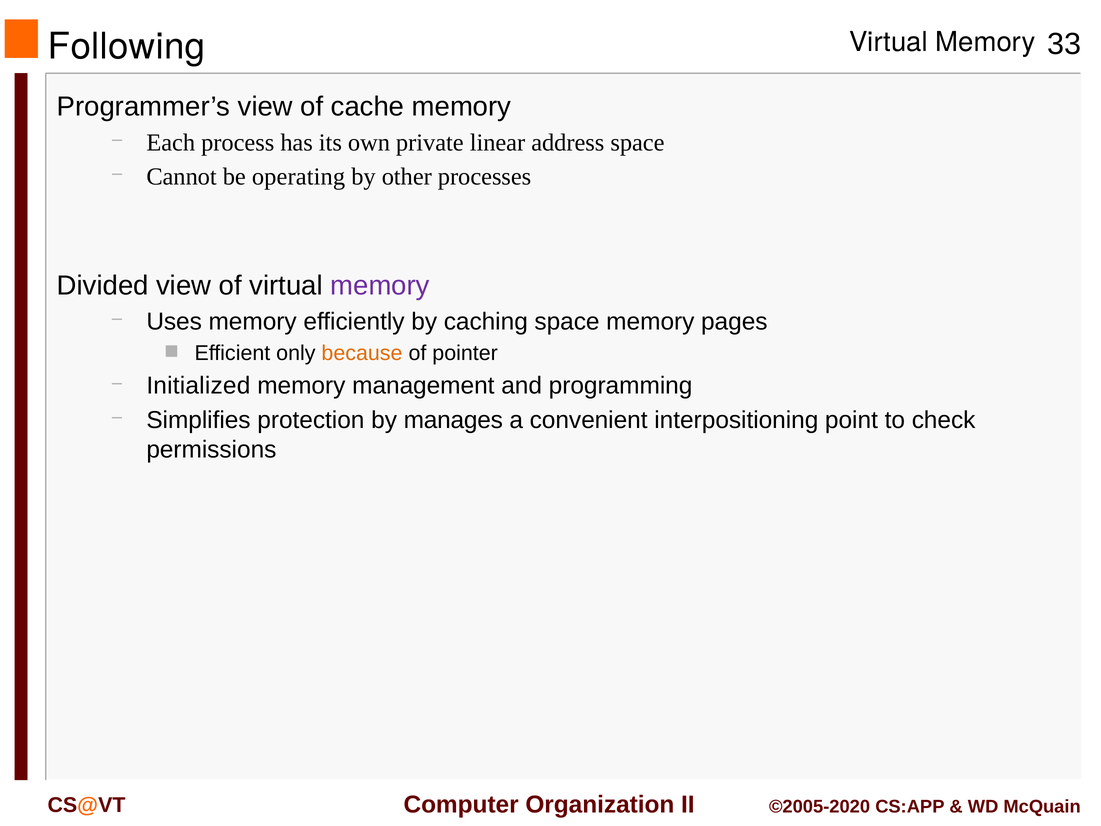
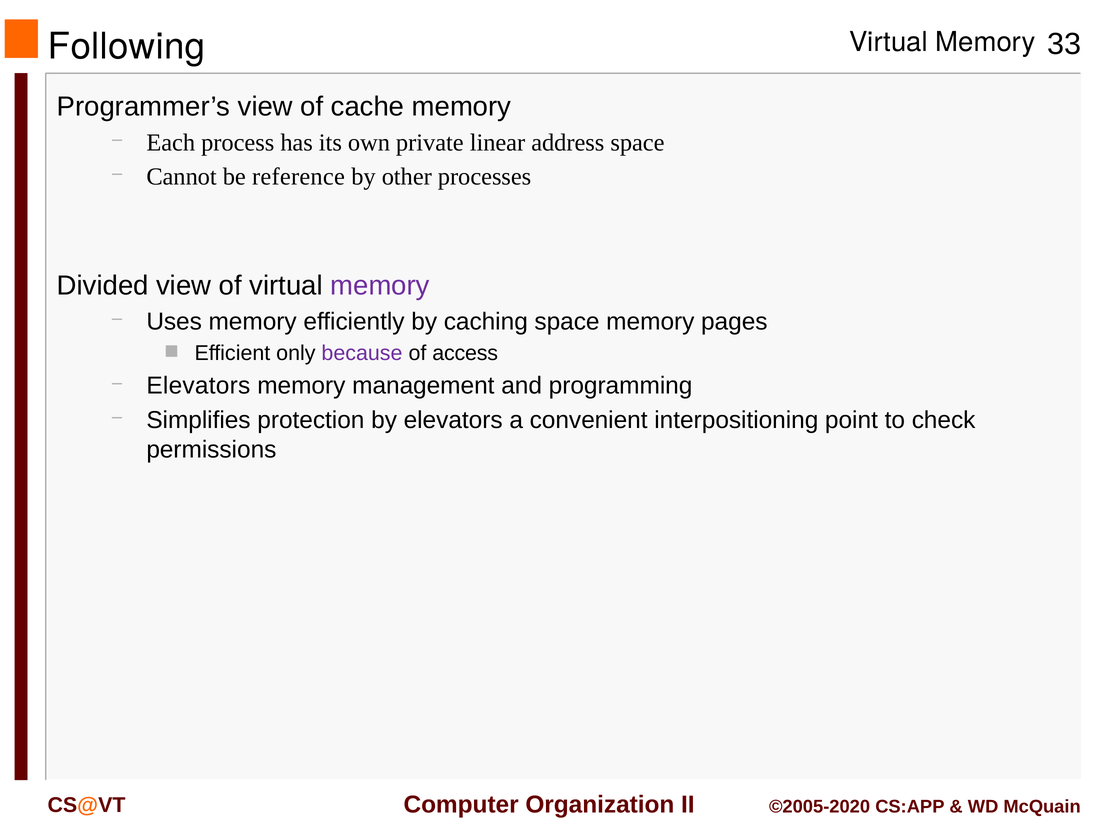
operating: operating -> reference (298, 177)
because colour: orange -> purple (362, 353)
pointer: pointer -> access (465, 353)
Initialized: Initialized -> Elevators (198, 386)
by manages: manages -> elevators (453, 420)
